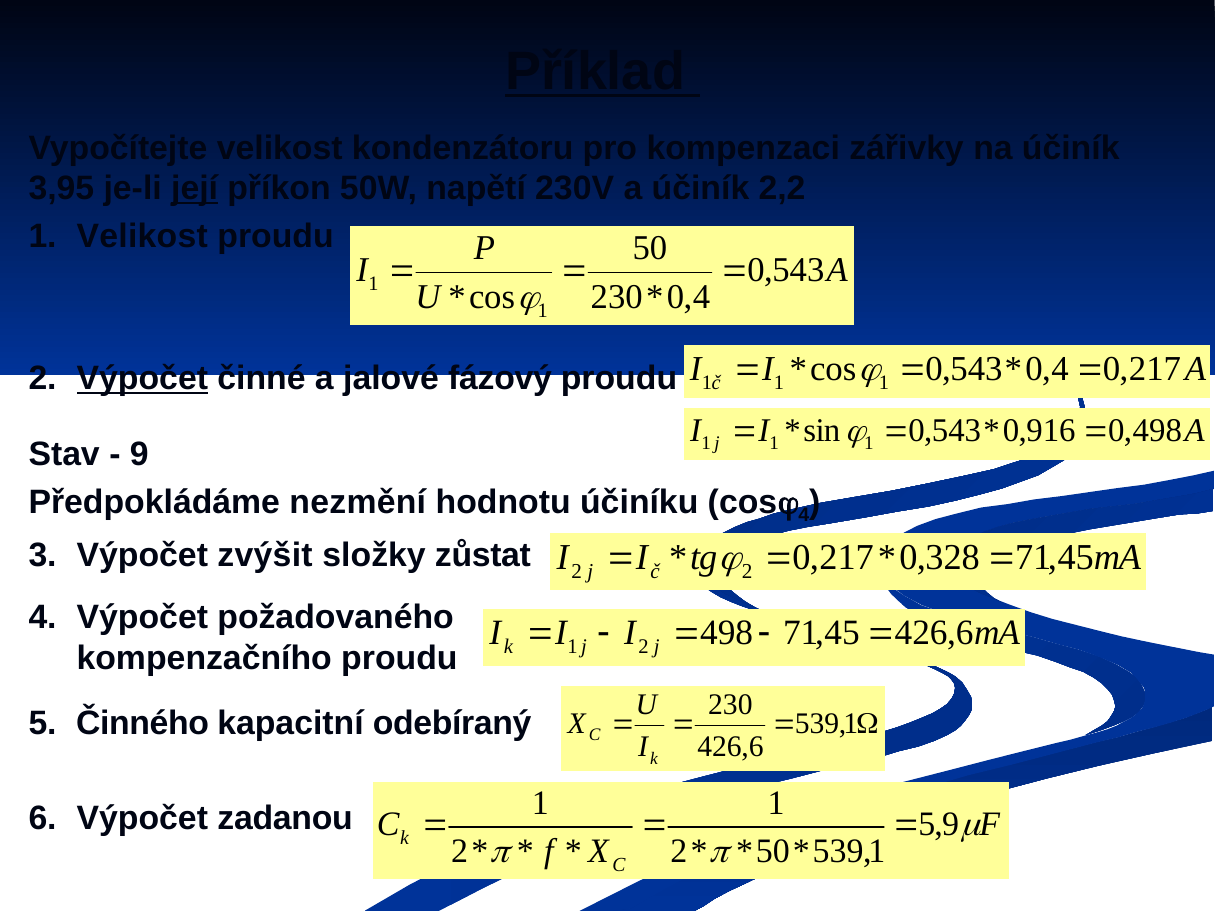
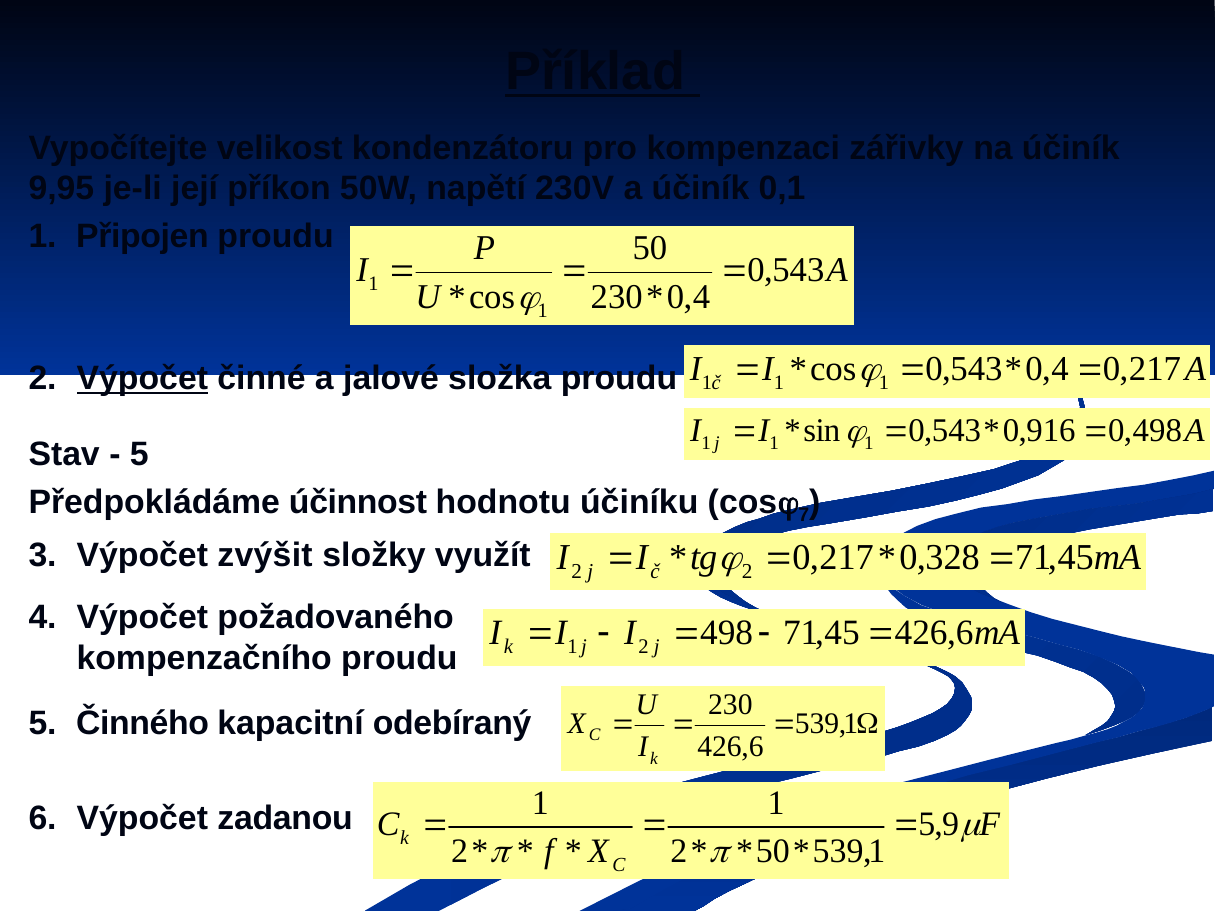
3,95: 3,95 -> 9,95 (61, 189)
její underline: present -> none (195, 189)
2,2: 2,2 -> 0,1 (782, 189)
1 Velikost: Velikost -> Připojen (143, 236)
fázový: fázový -> složka (500, 378)
9: 9 -> 5 (139, 454)
nezmění: nezmění -> účinnost (358, 502)
4: 4 -> 7 (804, 515)
zůstat: zůstat -> využít (483, 554)
